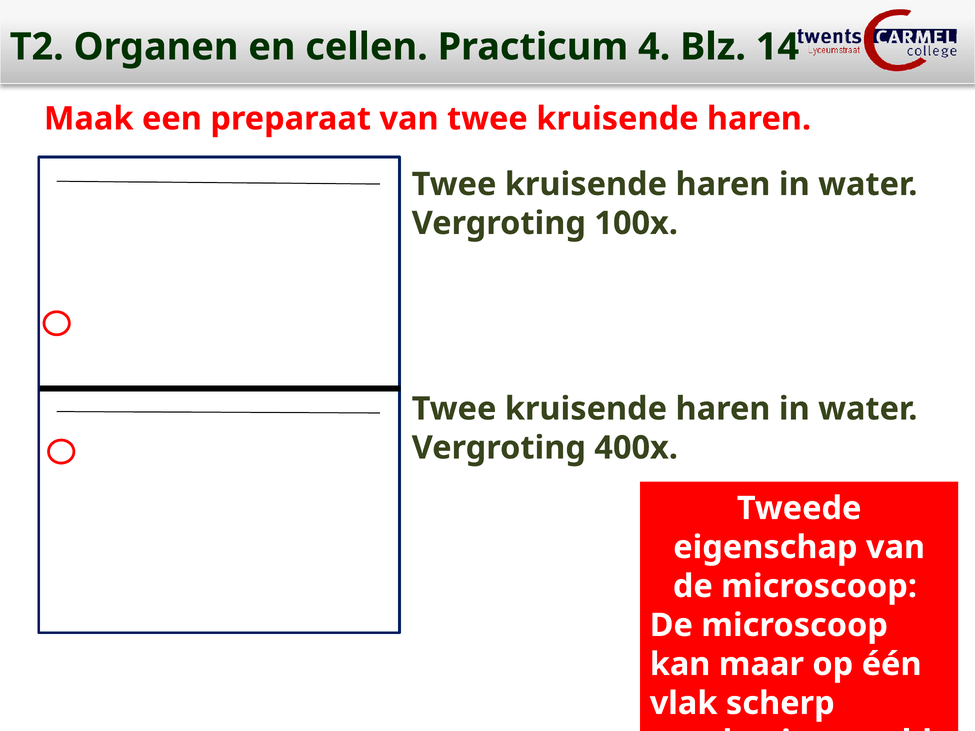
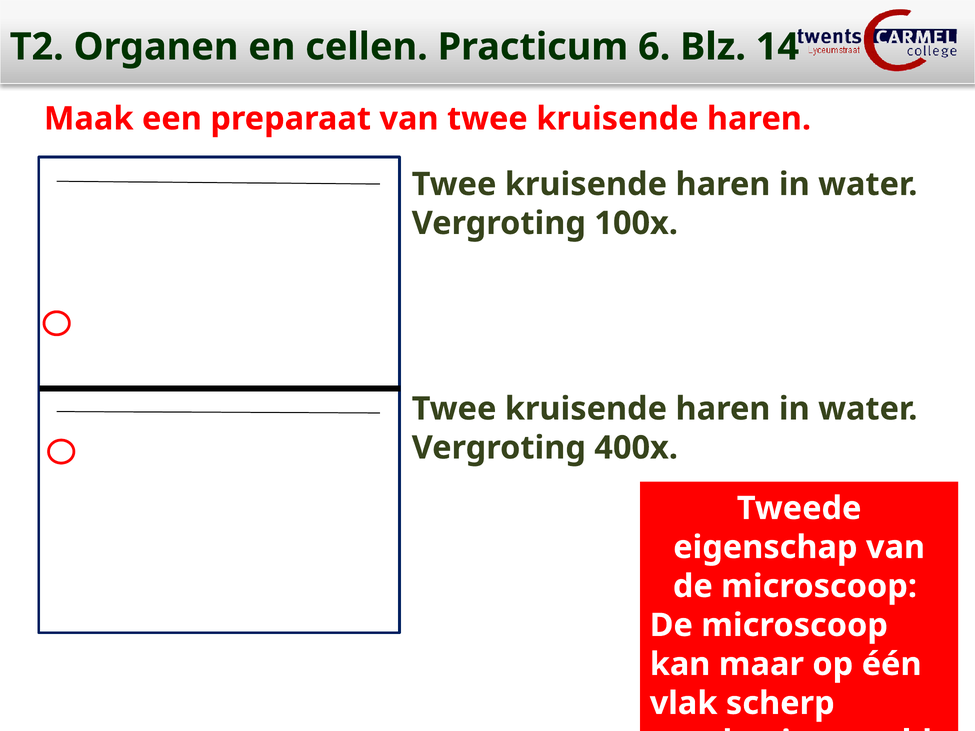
4: 4 -> 6 (654, 47)
